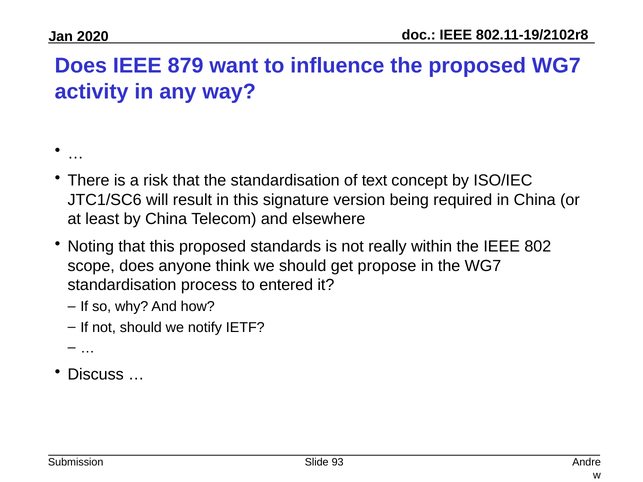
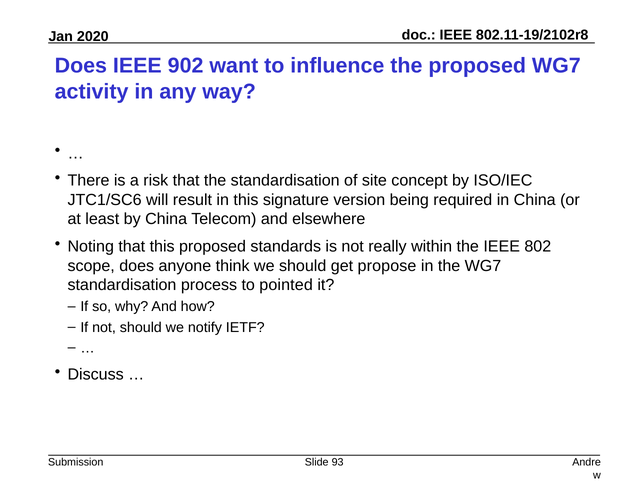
879: 879 -> 902 (186, 66)
text: text -> site (374, 181)
entered: entered -> pointed (286, 285)
